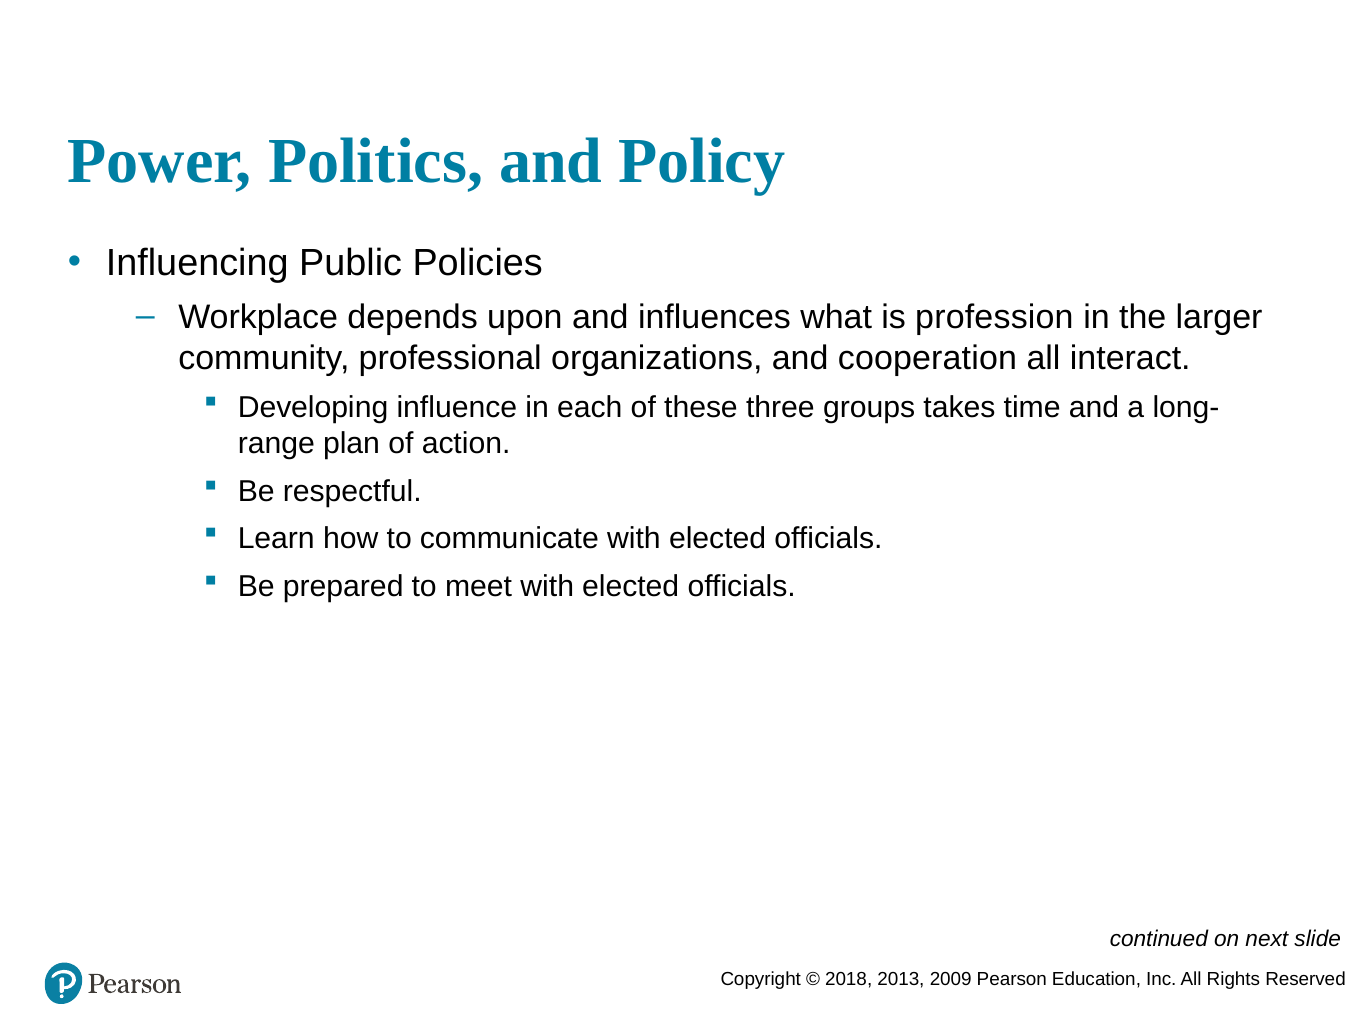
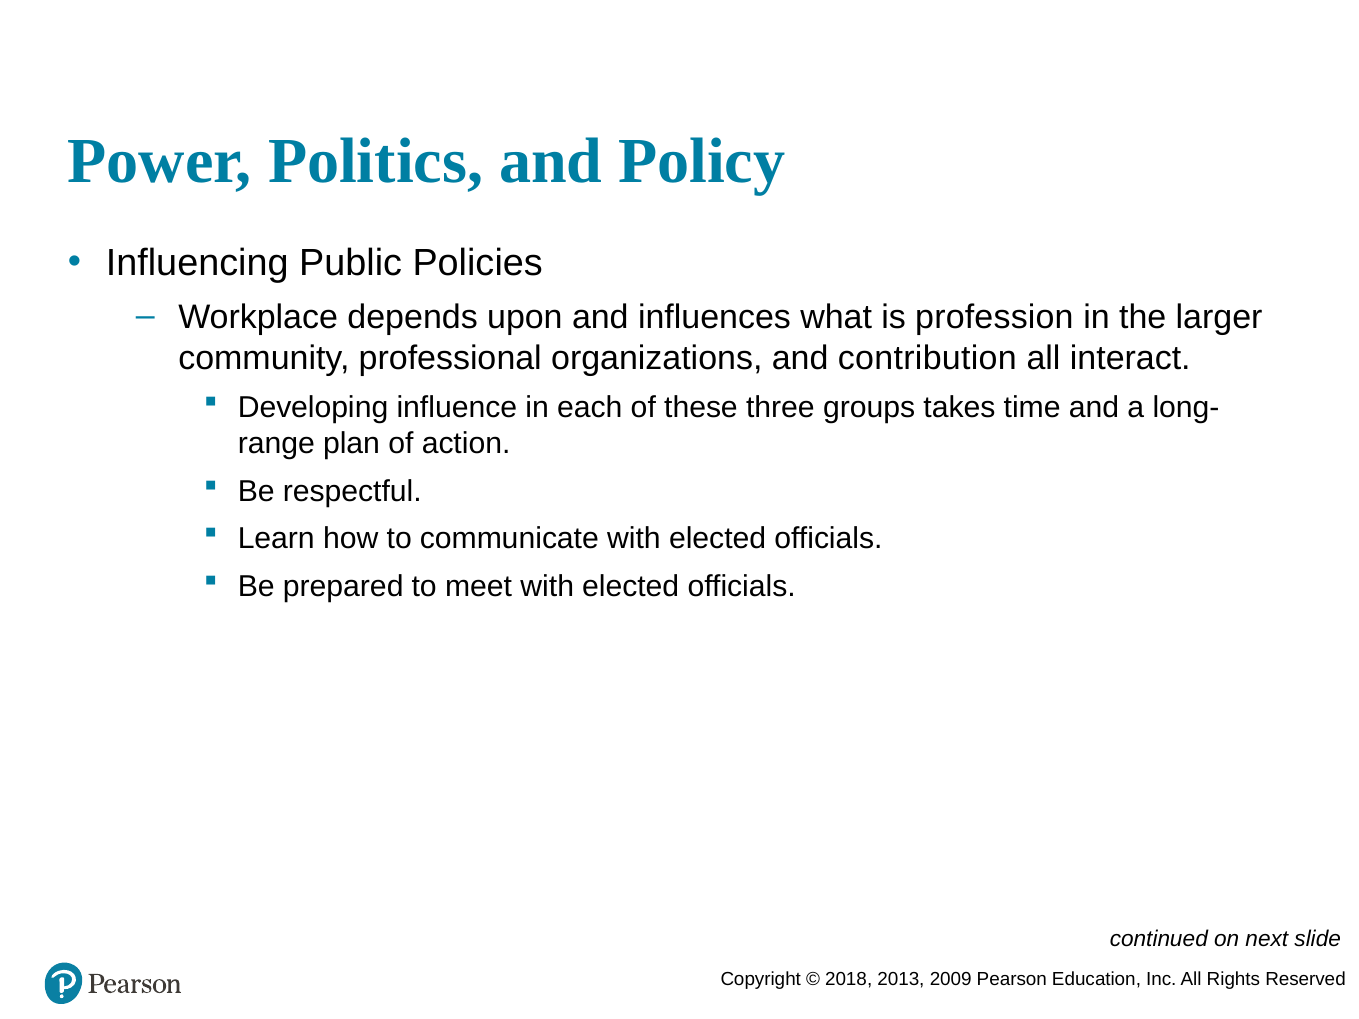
cooperation: cooperation -> contribution (927, 358)
